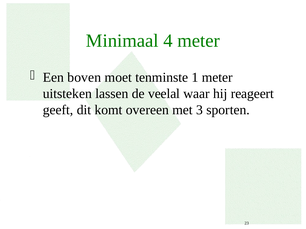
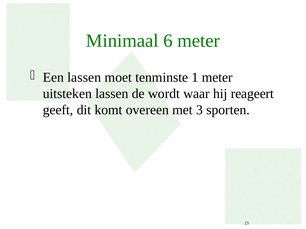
4: 4 -> 6 (168, 41)
Een boven: boven -> lassen (84, 78)
veelal: veelal -> wordt (164, 94)
